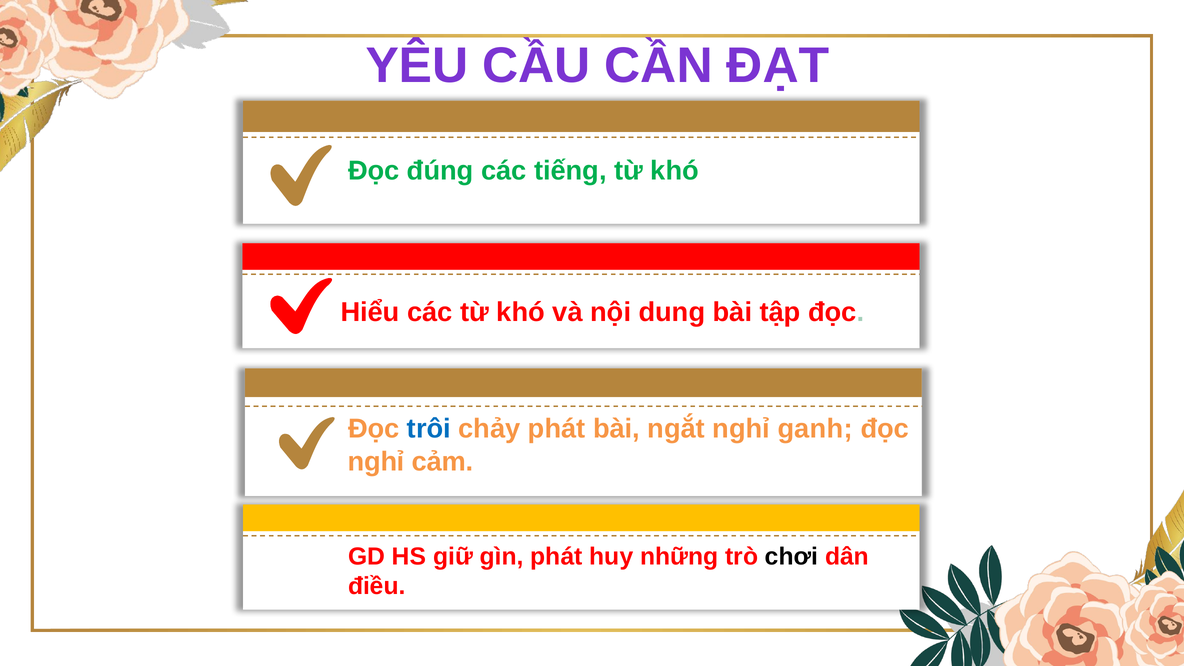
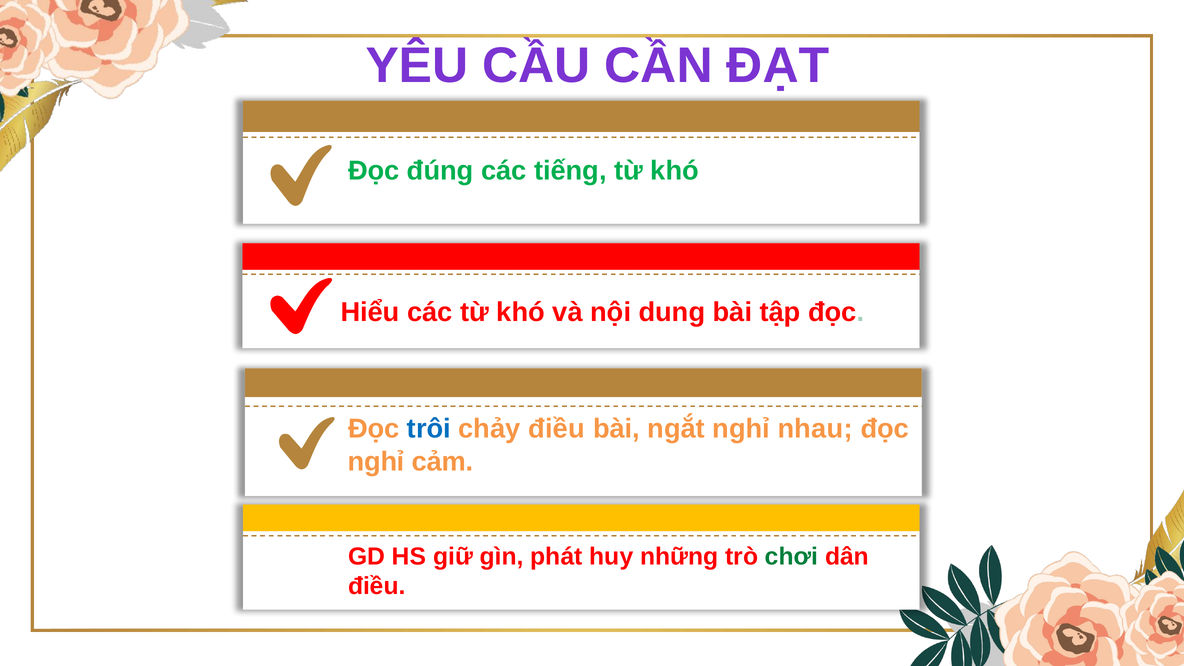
chảy phát: phát -> điều (557, 429)
ganh: ganh -> nhau (815, 429)
chơi colour: black -> green (792, 557)
